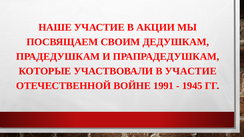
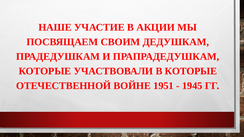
В УЧАСТИЕ: УЧАСТИЕ -> КОТОРЫЕ (191, 71)
1991: 1991 -> 1951 (163, 86)
